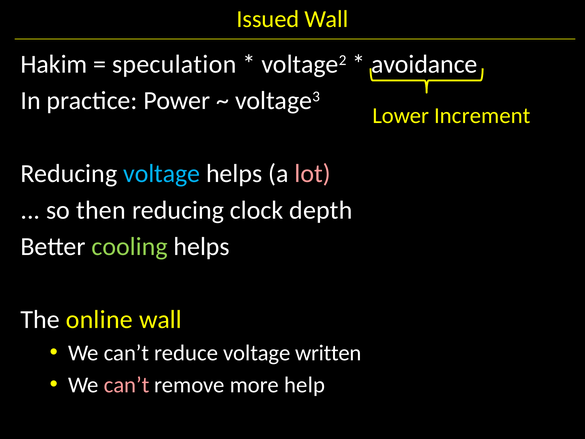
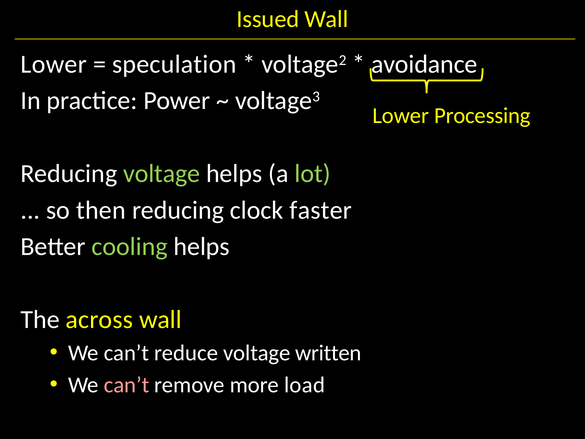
Hakim: Hakim -> Lower (54, 64)
Increment: Increment -> Processing (482, 116)
voltage colour: light blue -> light green (162, 174)
lot colour: pink -> light green (313, 174)
depth: depth -> faster (321, 210)
online: online -> across (99, 319)
help: help -> load (305, 385)
